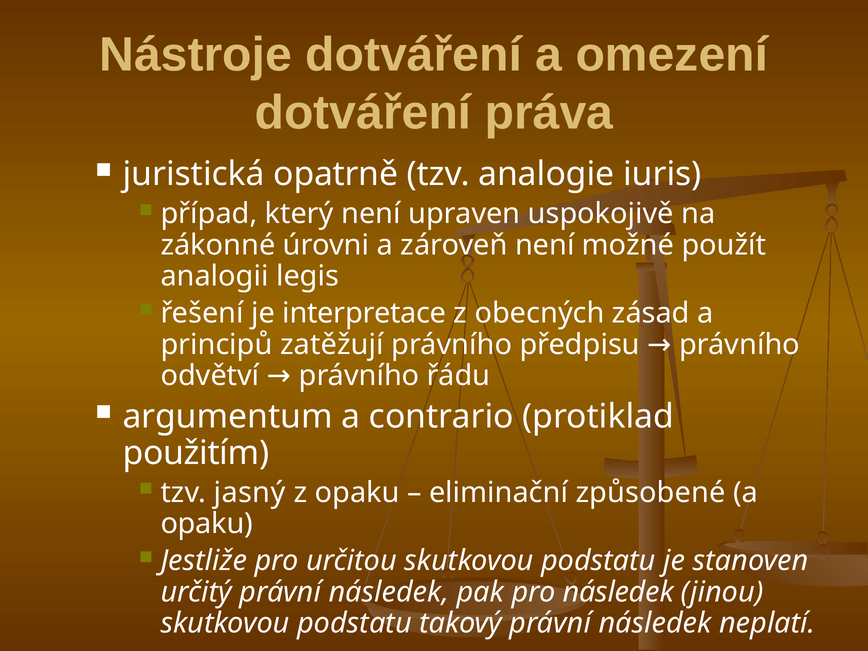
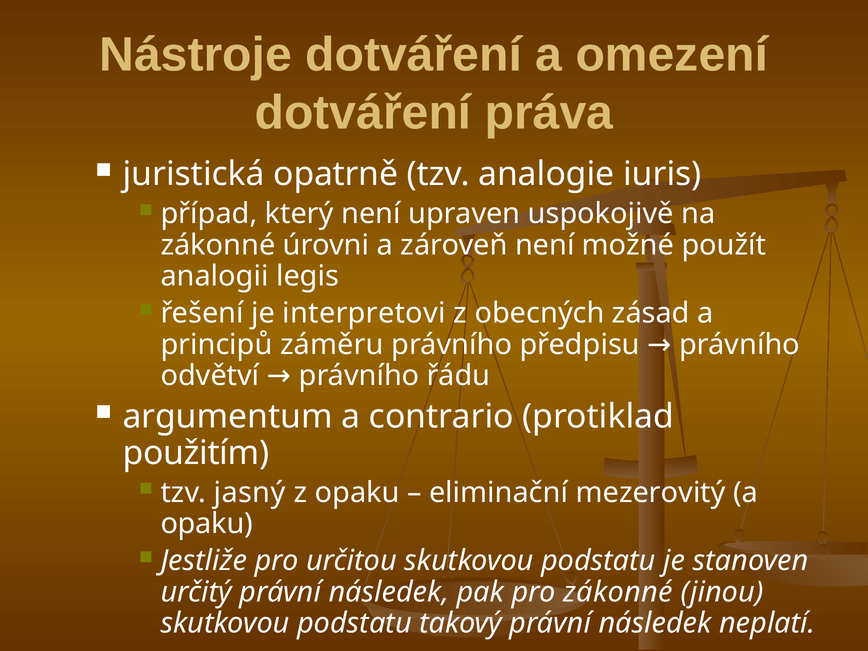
interpretace: interpretace -> interpretovi (364, 313)
zatěžují: zatěžují -> záměru (332, 345)
způsobené: způsobené -> mezerovitý (651, 493)
pro následek: následek -> zákonné (618, 592)
